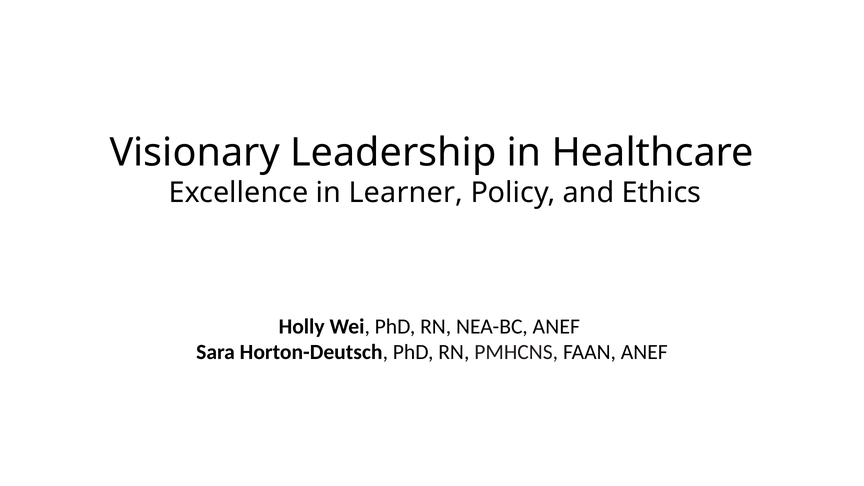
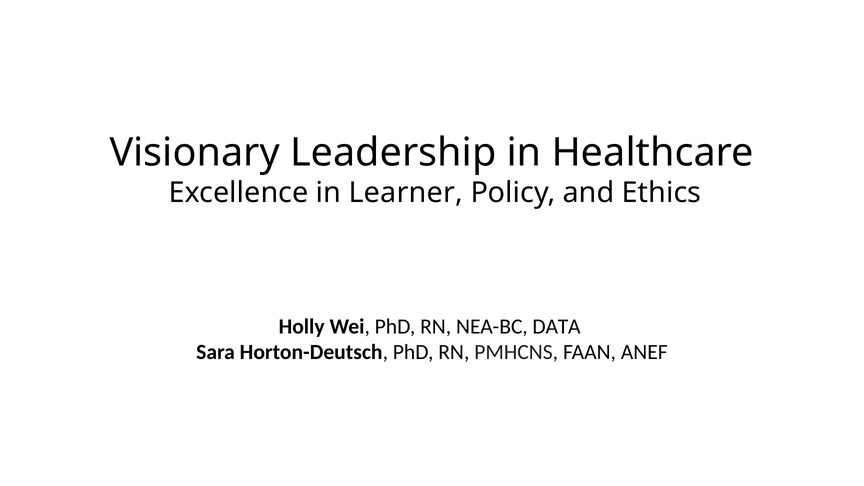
NEA-BC ANEF: ANEF -> DATA (557, 326)
